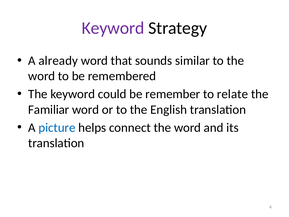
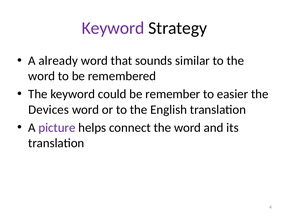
relate: relate -> easier (233, 94)
Familiar: Familiar -> Devices (49, 109)
picture colour: blue -> purple (57, 127)
